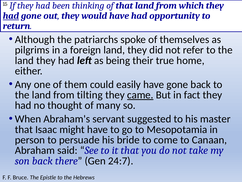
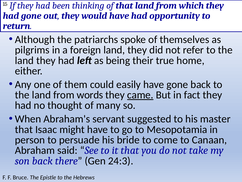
had underline: present -> none (11, 16)
tilting: tilting -> words (90, 95)
24:7: 24:7 -> 24:3 (121, 160)
